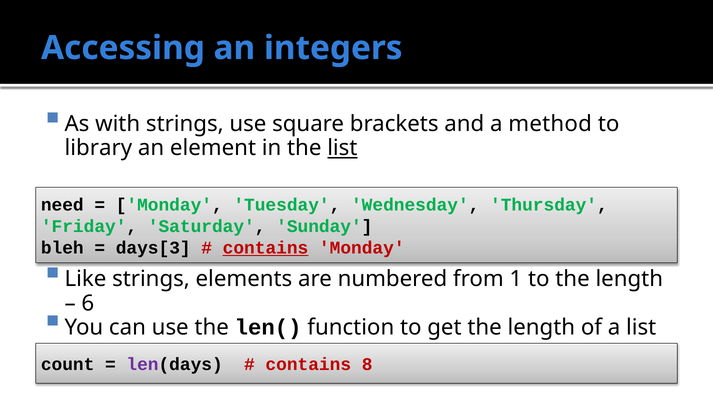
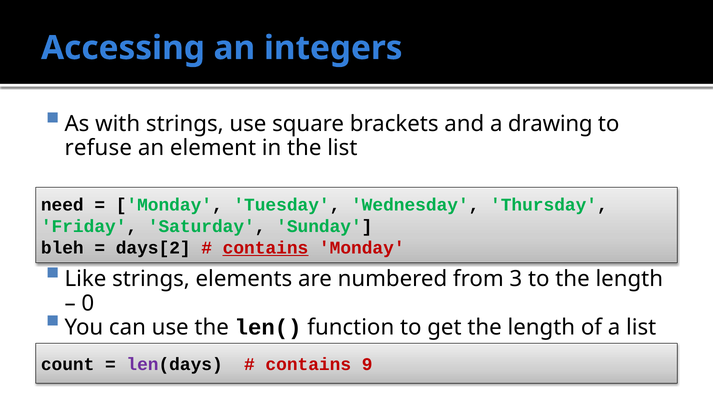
method: method -> drawing (550, 124)
library: library -> refuse (98, 148)
list underline: present -> none (342, 148)
days[3: days[3 -> days[2 (153, 248)
1: 1 -> 3 (516, 279)
6: 6 -> 0 (88, 303)
8: 8 -> 9 (367, 364)
